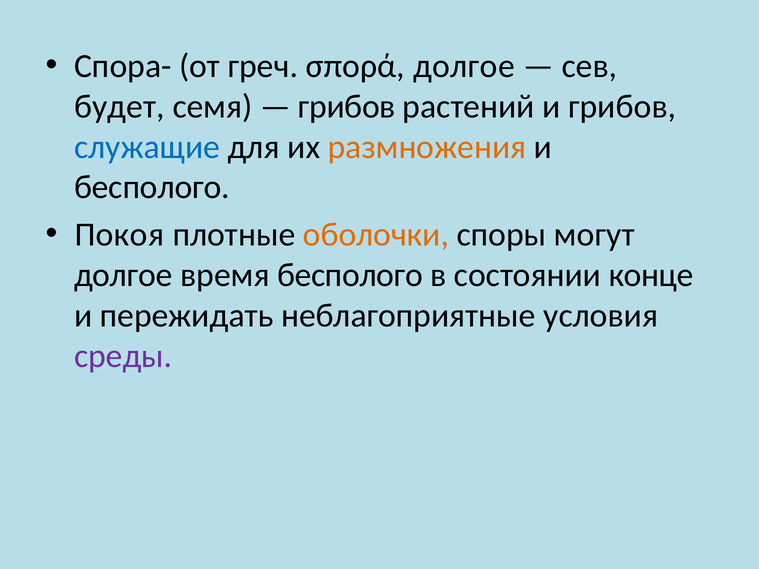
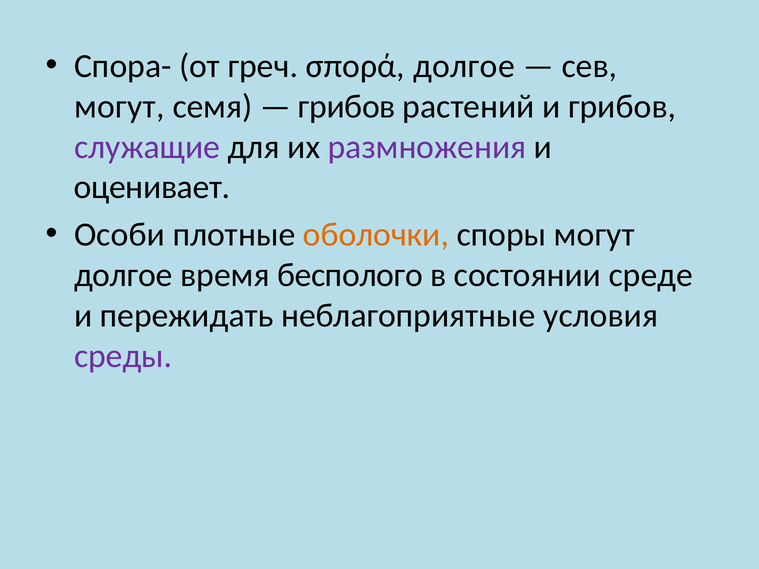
будет: будет -> могут (119, 106)
служащие colour: blue -> purple (147, 147)
размножения colour: orange -> purple (427, 147)
бесполого: бесполого -> оценивает (152, 187)
Покоя: Покоя -> Особи (119, 235)
конце: конце -> среде (651, 275)
